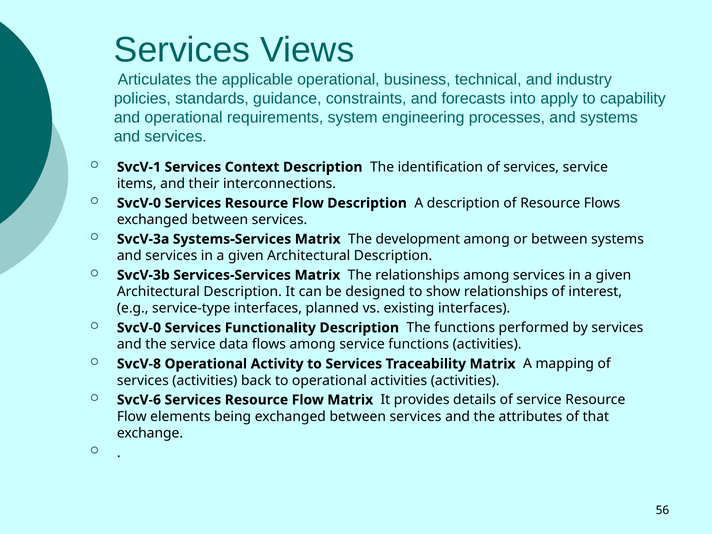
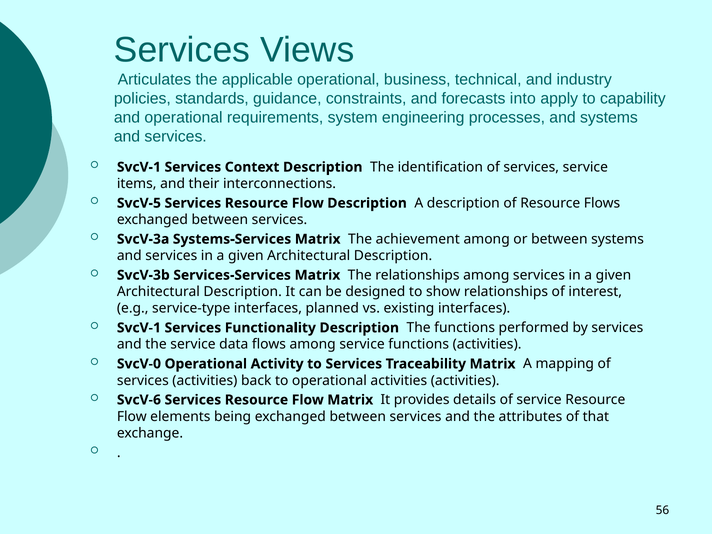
SvcV-0: SvcV-0 -> SvcV-5 (139, 203)
development: development -> achievement (418, 239)
SvcV-0: SvcV-0 -> SvcV-1 (139, 328)
SvcV-8: SvcV-8 -> SvcV-0 (139, 364)
